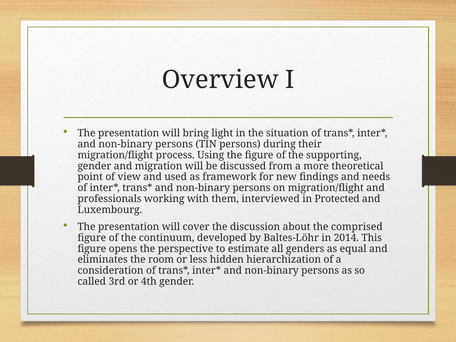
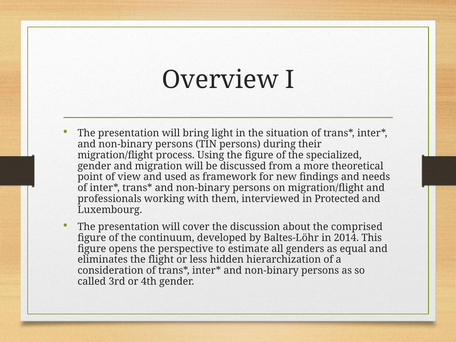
supporting: supporting -> specialized (334, 155)
room: room -> flight (161, 260)
